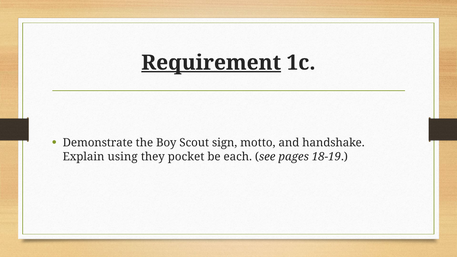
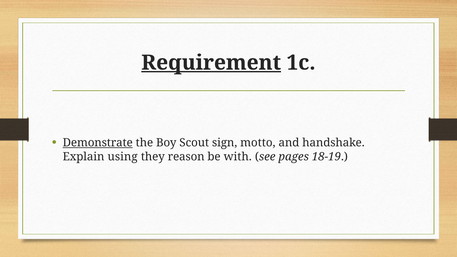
Demonstrate underline: none -> present (98, 143)
pocket: pocket -> reason (186, 157)
each: each -> with (238, 157)
